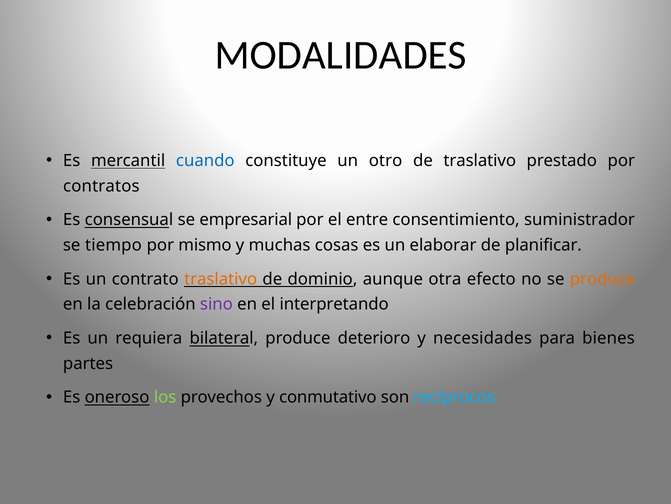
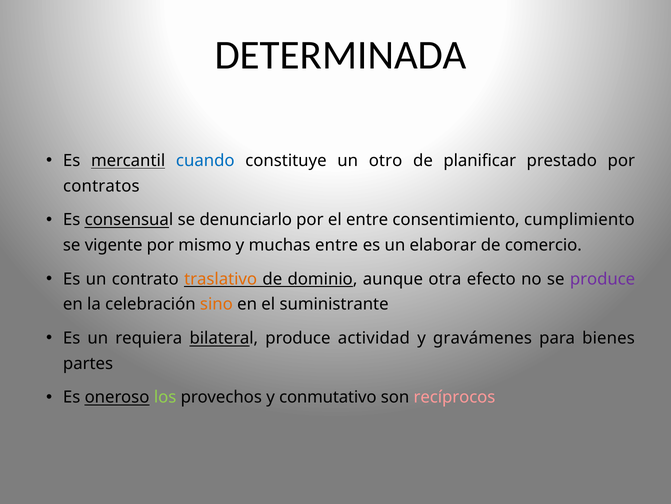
MODALIDADES: MODALIDADES -> DETERMINADA (341, 55)
de traslativo: traslativo -> planificar (480, 160)
empresarial: empresarial -> denunciarlo (246, 220)
suministrador: suministrador -> cumplimiento (579, 220)
tiempo: tiempo -> vigente (114, 245)
muchas cosas: cosas -> entre (337, 245)
planificar: planificar -> comercio (543, 245)
produce colour: orange -> purple (603, 279)
sino colour: purple -> orange (216, 304)
interpretando: interpretando -> suministrante (334, 304)
deterioro: deterioro -> actividad (374, 338)
necesidades: necesidades -> gravámenes (482, 338)
recíprocos colour: light blue -> pink (454, 397)
